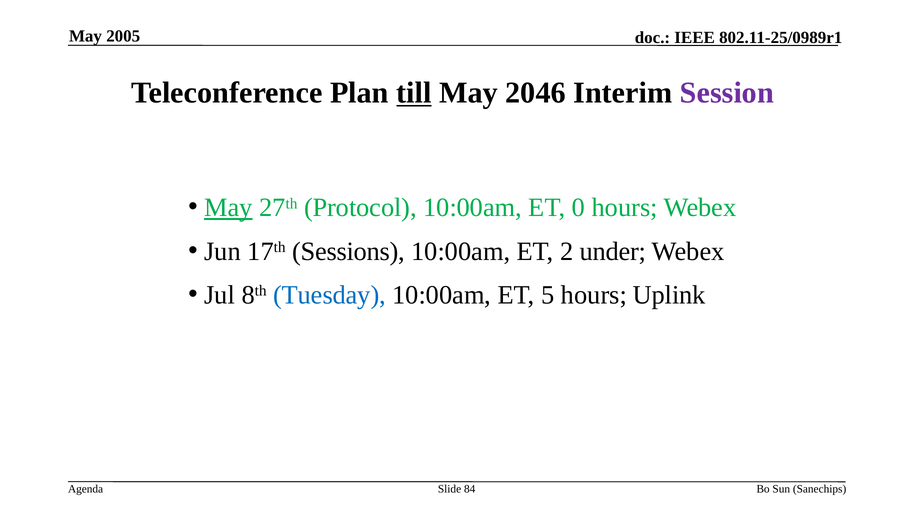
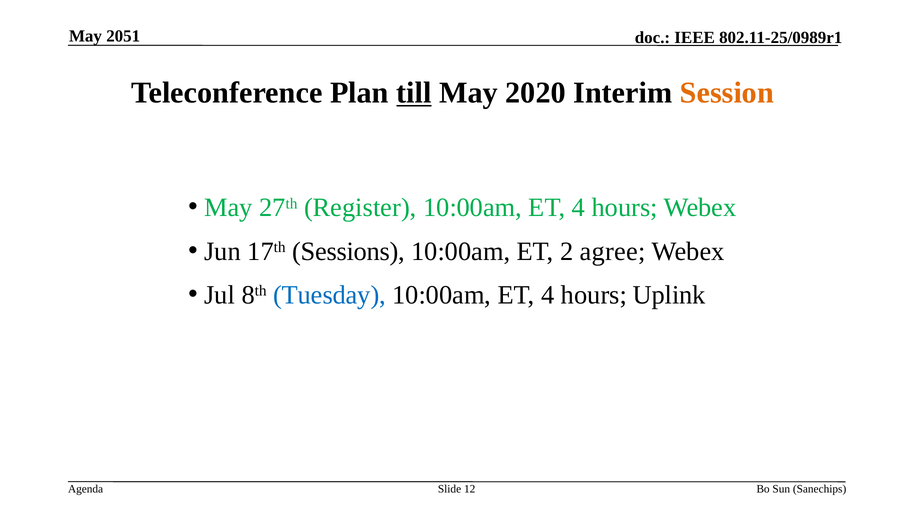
2005: 2005 -> 2051 (123, 36)
2046: 2046 -> 2020 (536, 93)
Session colour: purple -> orange (727, 93)
May underline: present -> none (228, 207)
Protocol: Protocol -> Register (360, 207)
0: 0 -> 4 (579, 207)
under: under -> agree (613, 251)
5: 5 -> 4 (548, 295)
84: 84 -> 12 (470, 489)
